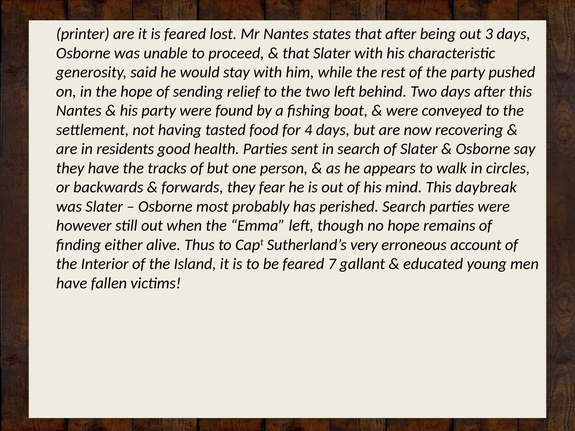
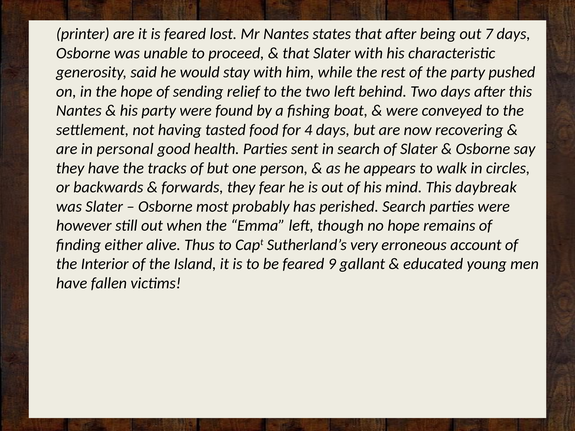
3: 3 -> 7 (489, 34)
residents: residents -> personal (125, 149)
7: 7 -> 9 (332, 264)
